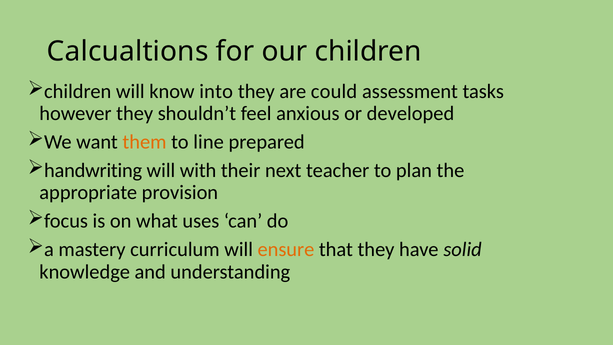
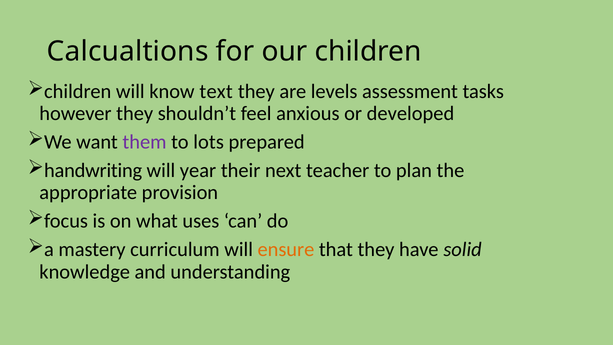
into: into -> text (216, 91)
could: could -> levels (334, 91)
them colour: orange -> purple (144, 142)
line: line -> lots (209, 142)
with: with -> year (198, 171)
